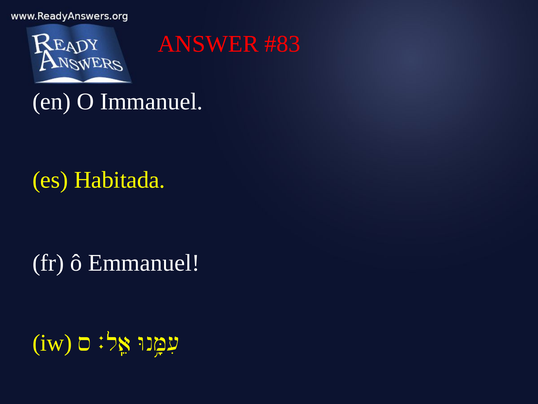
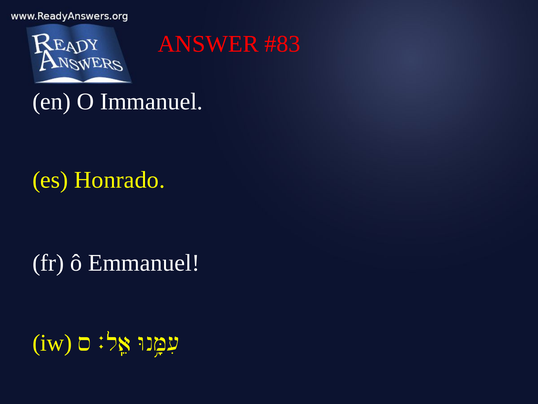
Habitada: Habitada -> Honrado (120, 180)
